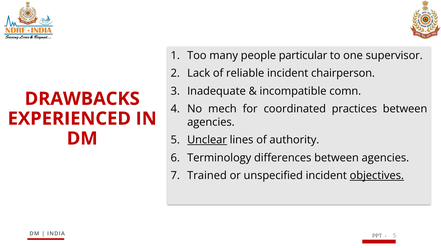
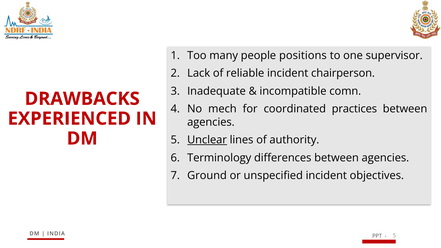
particular: particular -> positions (303, 55)
Trained: Trained -> Ground (207, 176)
objectives underline: present -> none (377, 176)
